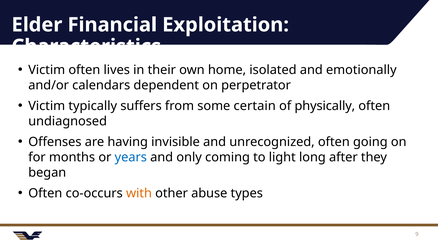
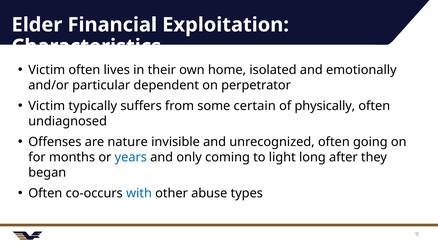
calendars: calendars -> particular (101, 85)
having: having -> nature (128, 142)
with colour: orange -> blue (139, 194)
